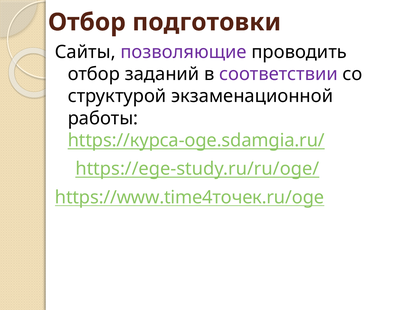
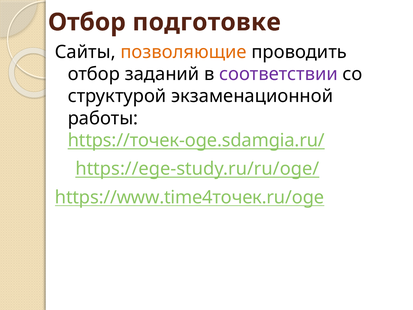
подготовки: подготовки -> подготовке (207, 22)
позволяющие colour: purple -> orange (184, 52)
https://курса-oge.sdamgia.ru/: https://курса-oge.sdamgia.ru/ -> https://точек-oge.sdamgia.ru/ (196, 140)
